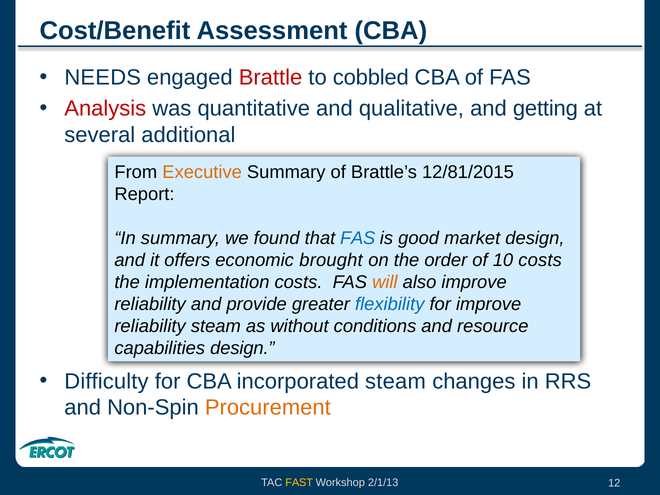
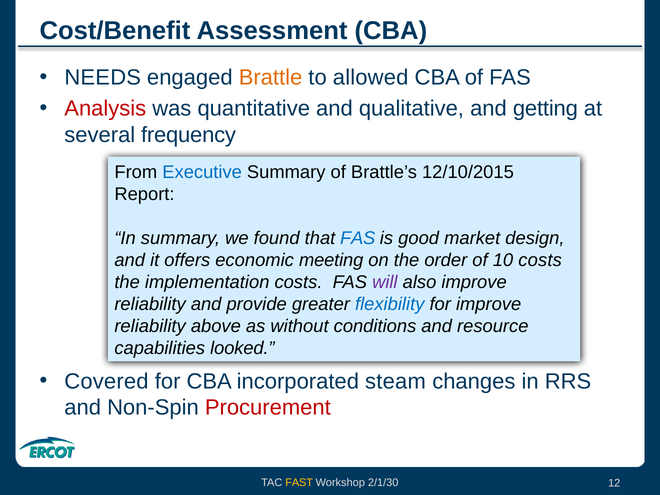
Brattle colour: red -> orange (271, 78)
cobbled: cobbled -> allowed (371, 78)
additional: additional -> frequency (189, 135)
Executive colour: orange -> blue (202, 172)
12/81/2015: 12/81/2015 -> 12/10/2015 (468, 172)
brought: brought -> meeting (331, 260)
will colour: orange -> purple (385, 282)
reliability steam: steam -> above (216, 326)
capabilities design: design -> looked (242, 348)
Difficulty: Difficulty -> Covered (106, 381)
Procurement colour: orange -> red (268, 408)
2/1/13: 2/1/13 -> 2/1/30 (383, 483)
